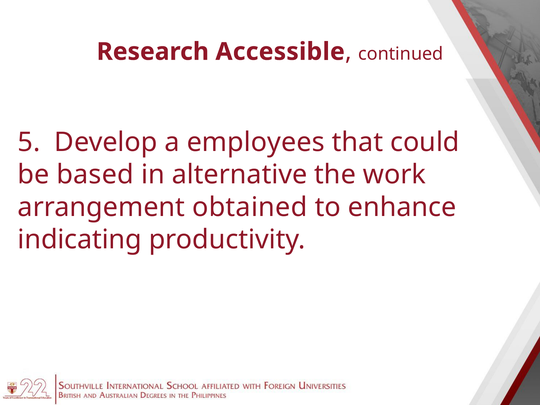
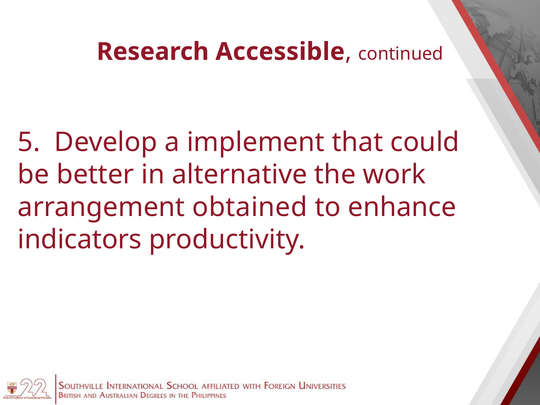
employees: employees -> implement (256, 142)
based: based -> better (95, 175)
indicating: indicating -> indicators (80, 240)
